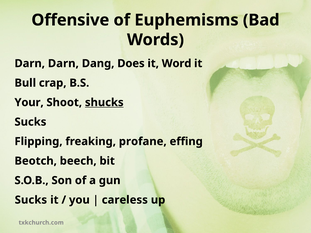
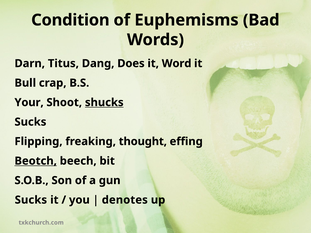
Offensive: Offensive -> Condition (70, 20)
Darn Darn: Darn -> Titus (63, 64)
profane: profane -> thought (143, 142)
Beotch underline: none -> present (36, 161)
careless: careless -> denotes (125, 200)
